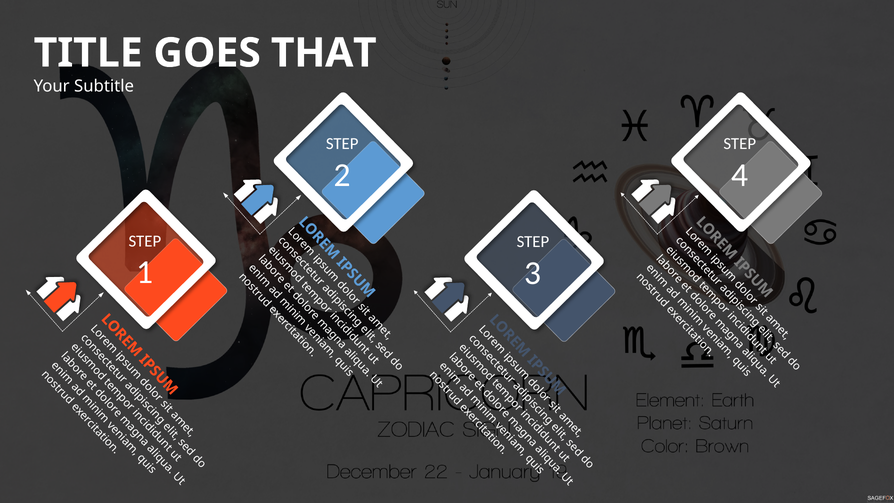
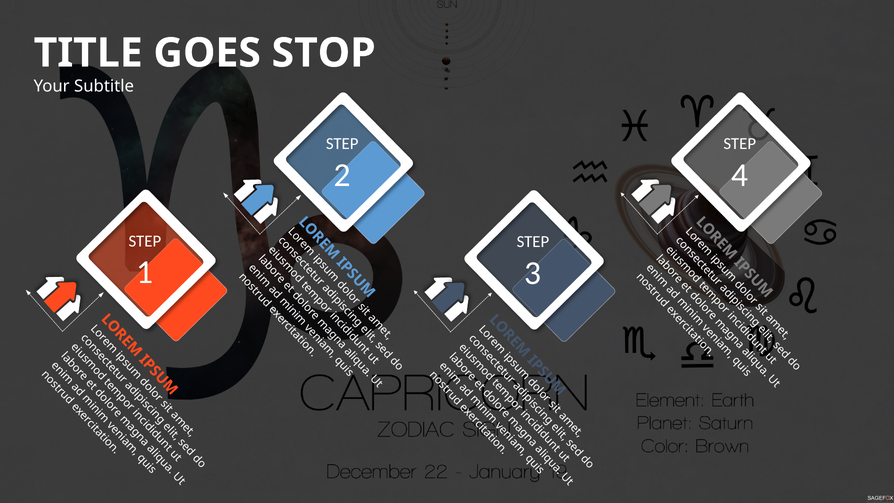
THAT: THAT -> STOP (324, 53)
